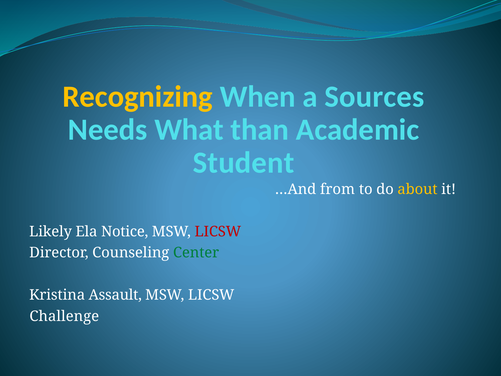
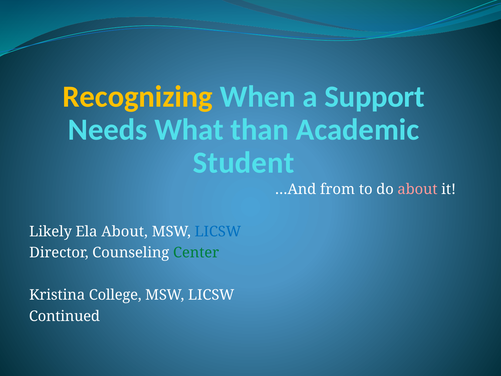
Sources: Sources -> Support (375, 97)
about colour: yellow -> pink (418, 189)
Ela Notice: Notice -> About (125, 231)
LICSW colour: red -> blue (218, 231)
Assault: Assault -> College (115, 295)
Challenge: Challenge -> Continued (64, 316)
